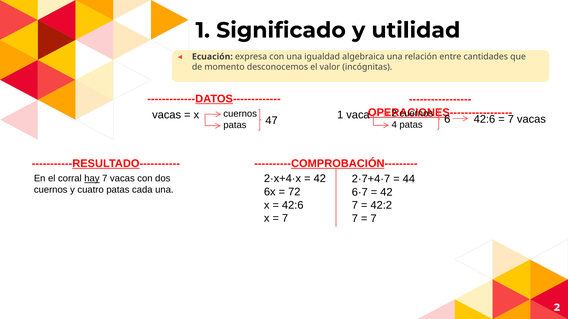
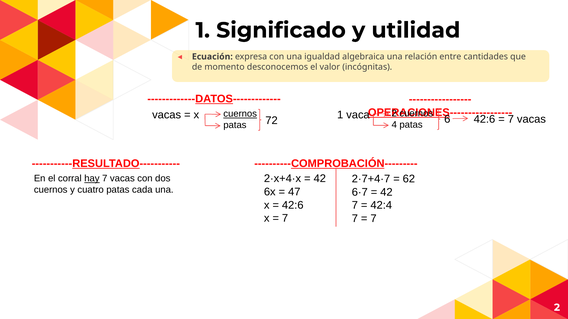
cuernos underline: none -> present (240, 114)
47: 47 -> 72 (272, 121)
44: 44 -> 62 (409, 179)
72: 72 -> 47 (294, 192)
42:2: 42:2 -> 42:4 (381, 206)
